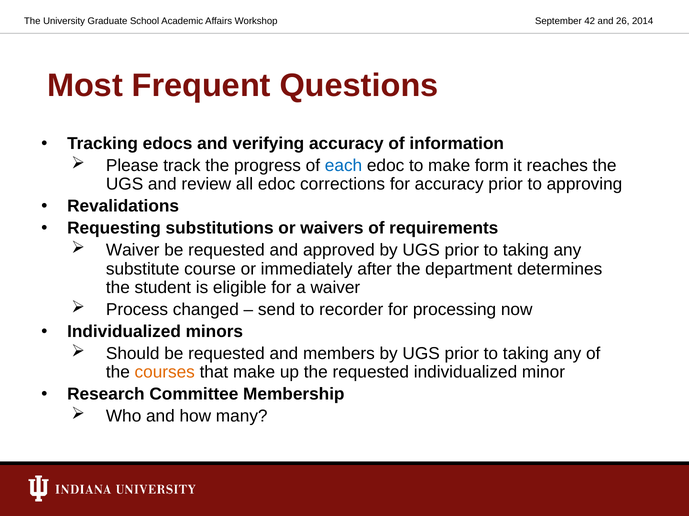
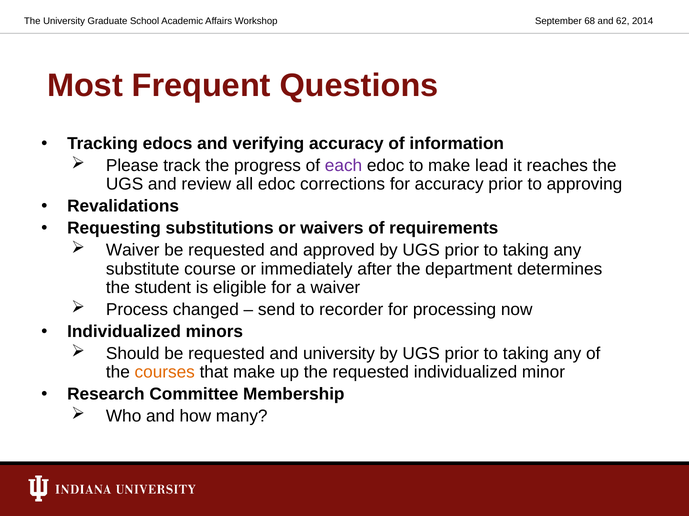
42: 42 -> 68 (590, 21)
26: 26 -> 62 (623, 21)
each colour: blue -> purple (344, 166)
form: form -> lead (492, 166)
and members: members -> university (339, 354)
